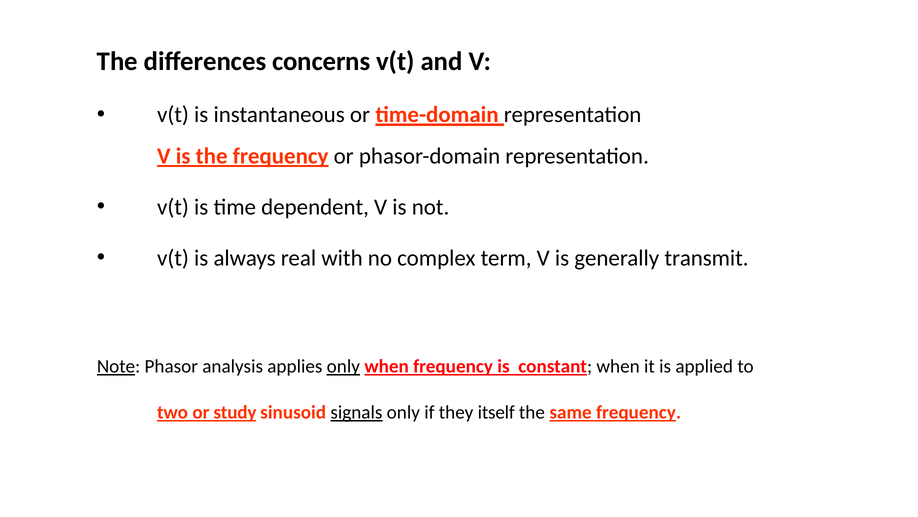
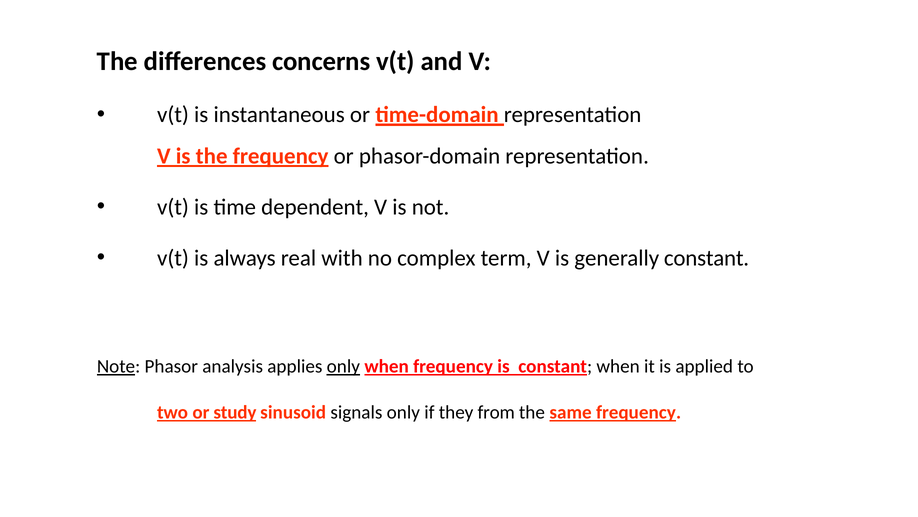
generally transmit: transmit -> constant (707, 258)
signals underline: present -> none (356, 412)
itself: itself -> from (496, 412)
